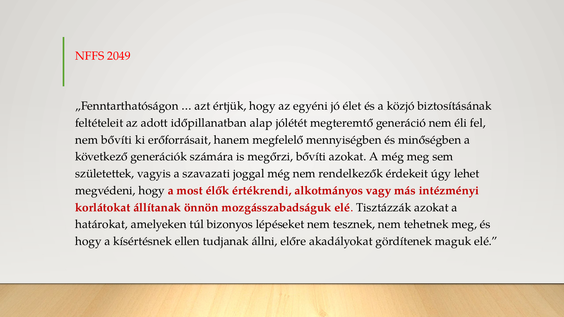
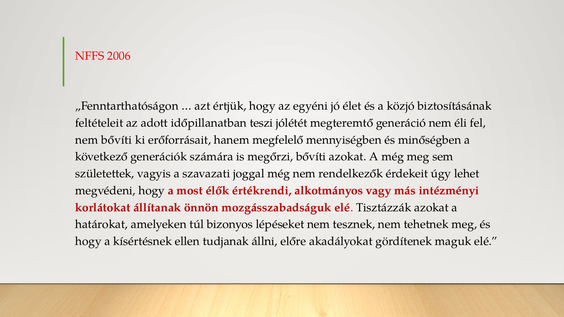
2049: 2049 -> 2006 (119, 56)
alap: alap -> teszi (261, 123)
